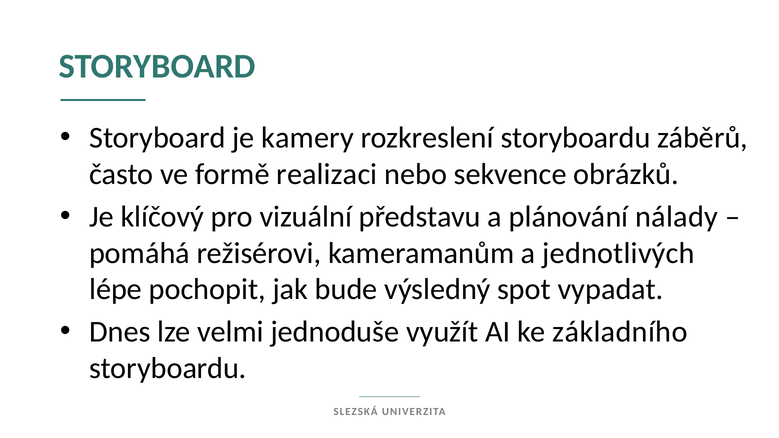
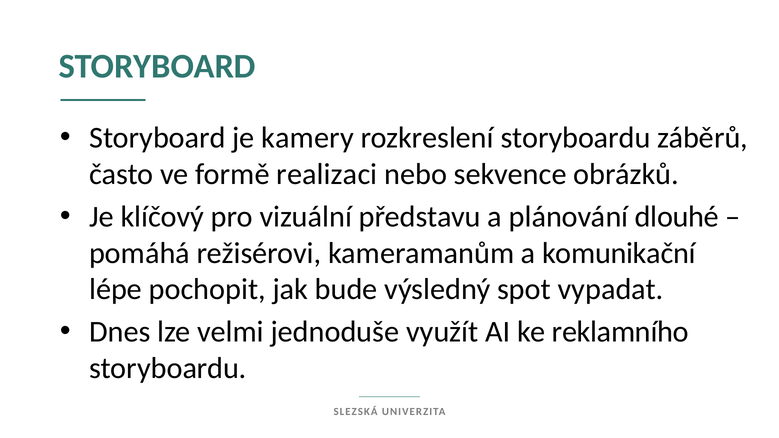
nálady: nálady -> dlouhé (677, 217)
jednotlivých: jednotlivých -> komunikační (619, 253)
základního: základního -> reklamního (620, 332)
